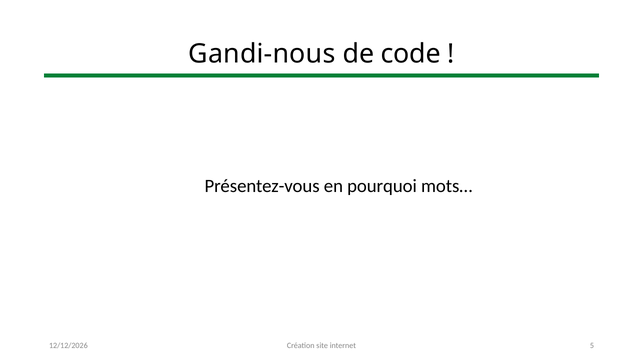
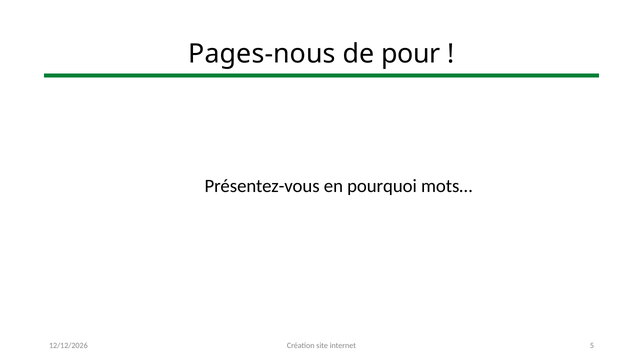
Gandi-nous: Gandi-nous -> Pages-nous (262, 54)
code: code -> pour (411, 54)
